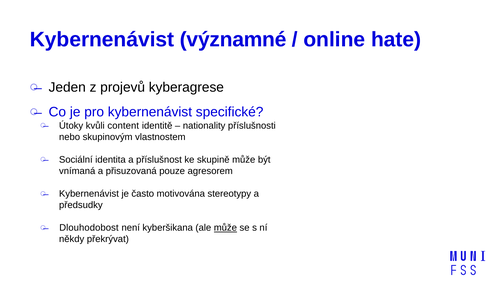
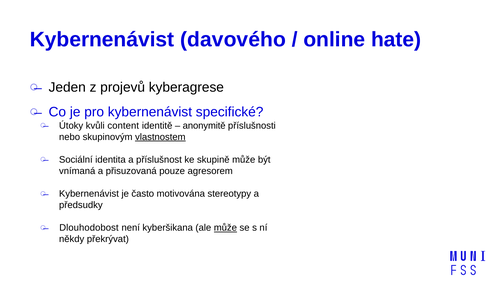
významné: významné -> davového (233, 40)
nationality: nationality -> anonymitě (204, 125)
vlastnostem underline: none -> present (160, 137)
